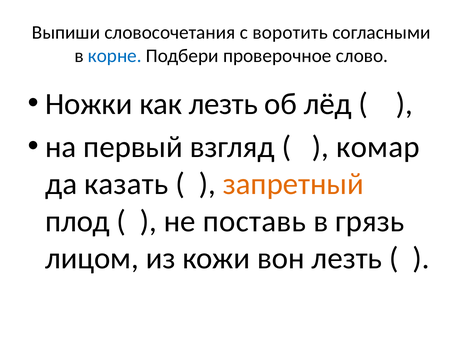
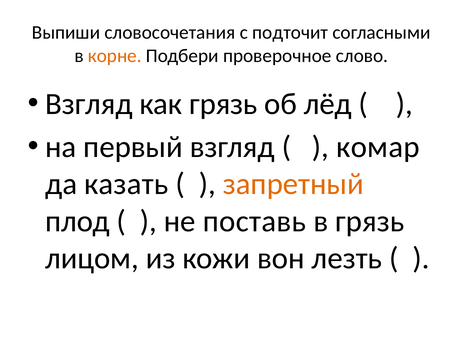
воротить: воротить -> подточит (290, 33)
корне colour: blue -> orange (115, 56)
Ножки: Ножки -> Взгляд (89, 104)
как лезть: лезть -> грязь (223, 104)
